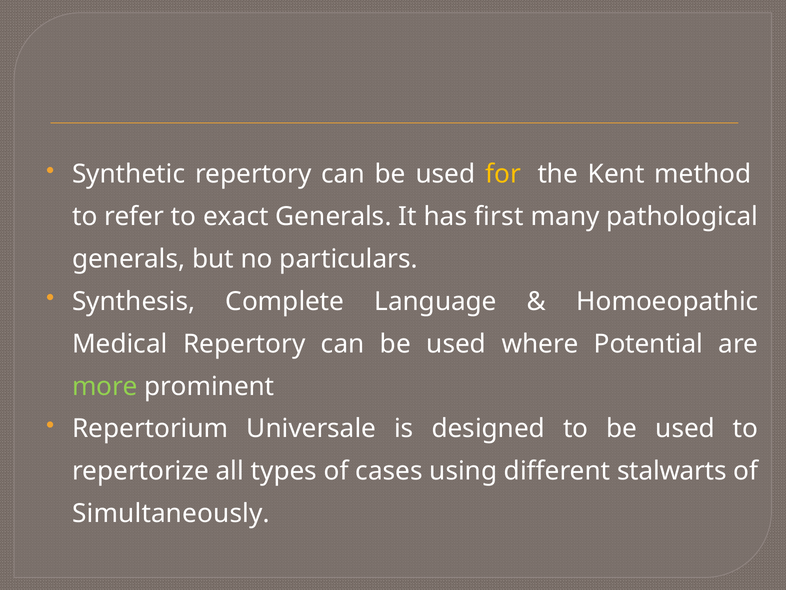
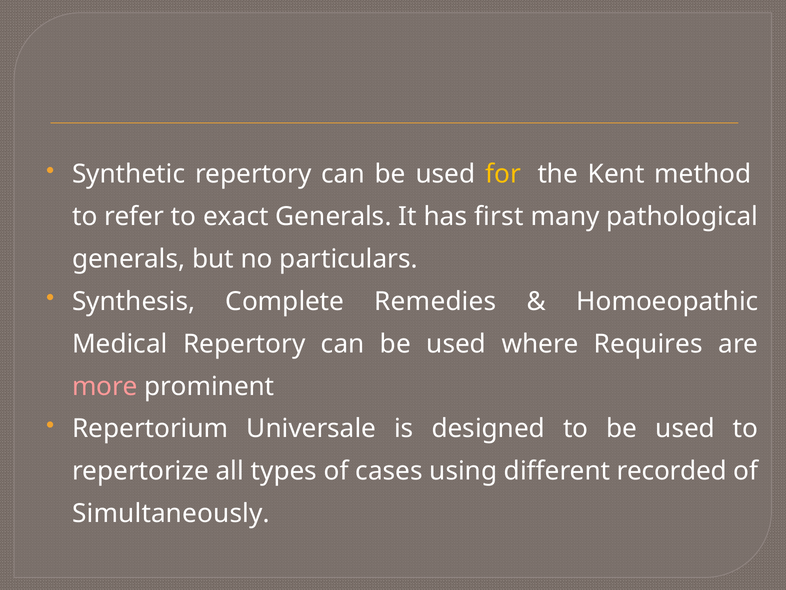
Language: Language -> Remedies (435, 301)
Potential: Potential -> Requires (648, 344)
more colour: light green -> pink (105, 386)
stalwarts: stalwarts -> recorded (672, 471)
